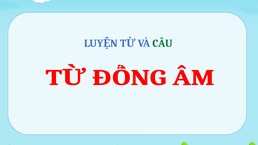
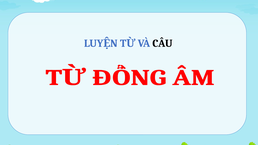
CÂU colour: green -> black (163, 43)
